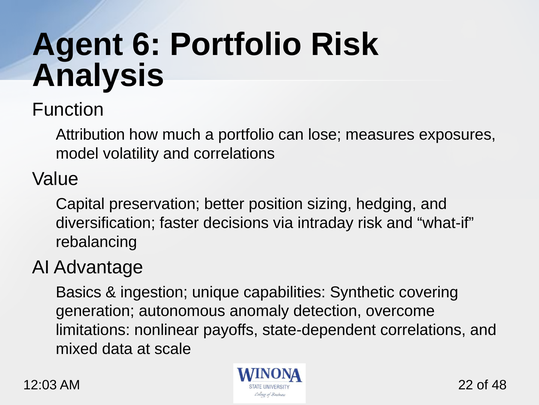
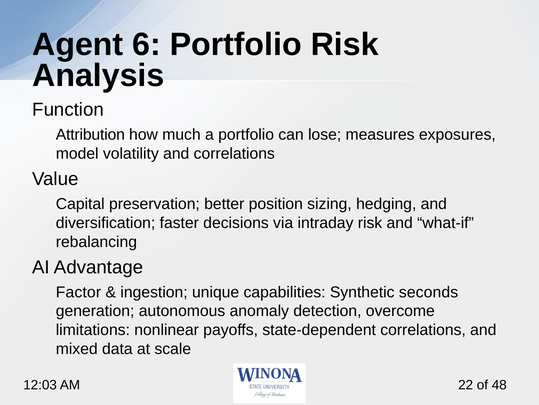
Basics: Basics -> Factor (78, 292)
covering: covering -> seconds (429, 292)
